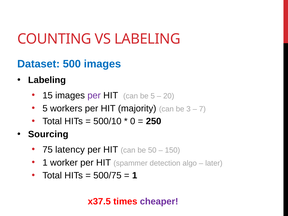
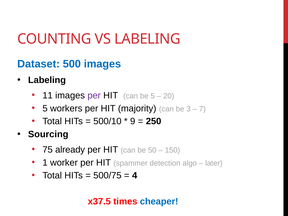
15: 15 -> 11 (48, 95)
0: 0 -> 9 (133, 121)
latency: latency -> already (70, 150)
1: 1 -> 4 (135, 176)
cheaper colour: purple -> blue (159, 201)
